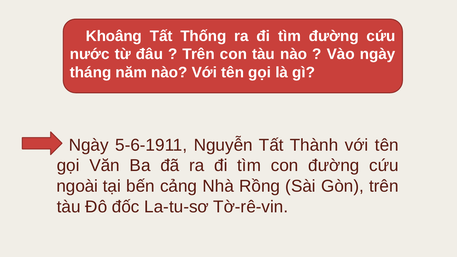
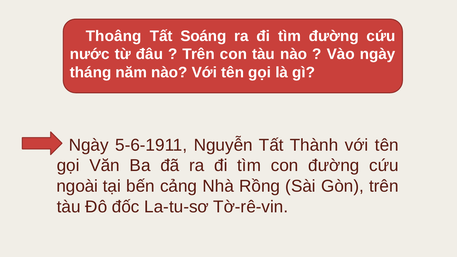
Khoâng: Khoâng -> Thoâng (114, 36)
Thống: Thống -> Soáng (203, 36)
